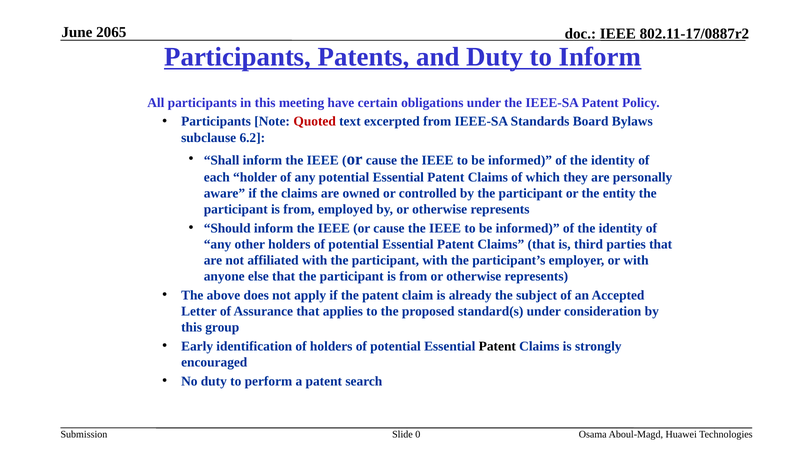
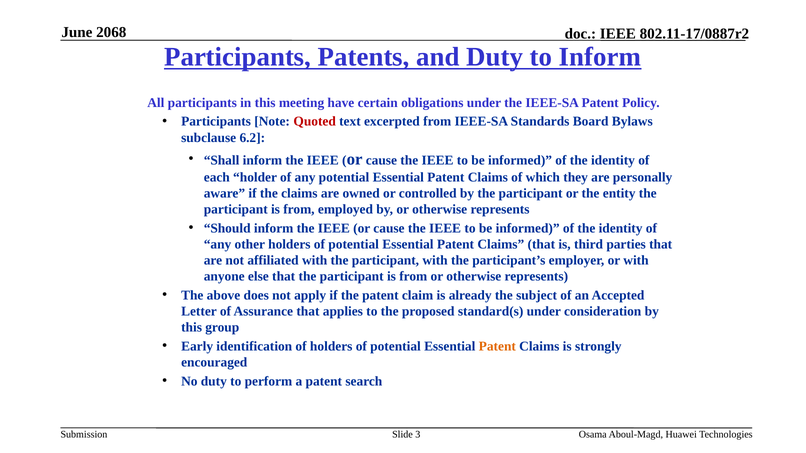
2065: 2065 -> 2068 (111, 32)
Patent colour: black -> orange (497, 347)
0: 0 -> 3 (418, 435)
